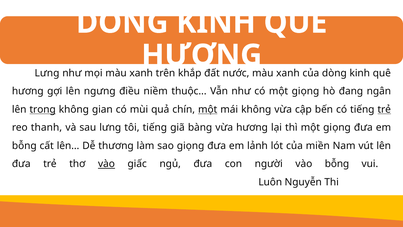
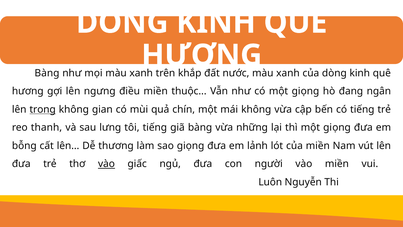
Lưng: Lưng -> Bàng (47, 73)
điều niềm: niềm -> miền (156, 91)
một underline: present -> none (208, 109)
trẻ underline: present -> none (384, 109)
vừa hương: hương -> những (252, 127)
vào bỗng: bỗng -> miền (337, 164)
